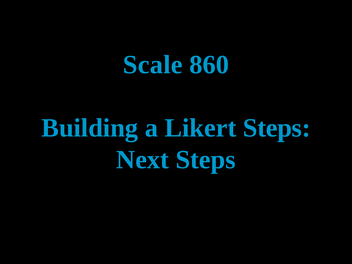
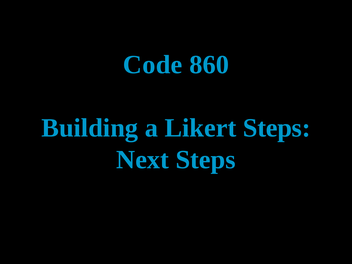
Scale: Scale -> Code (153, 65)
